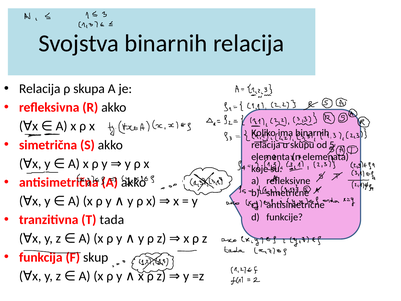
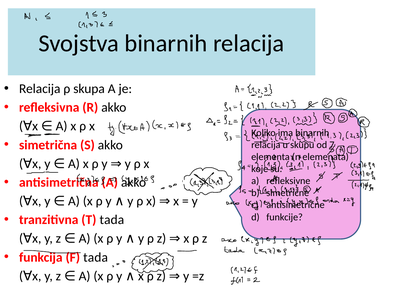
5: 5 -> 7 (332, 145)
F skup: skup -> tada (96, 257)
